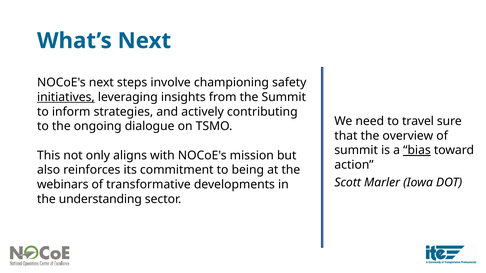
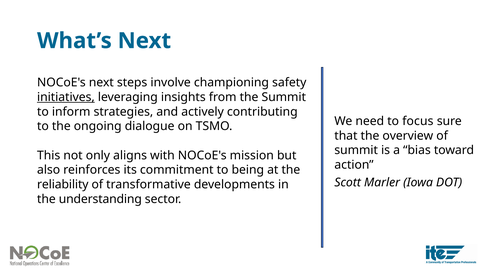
travel: travel -> focus (418, 121)
bias underline: present -> none (417, 150)
webinars: webinars -> reliability (63, 185)
